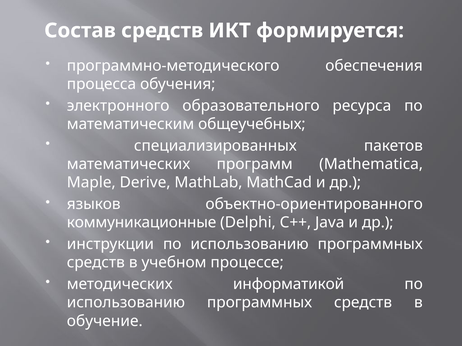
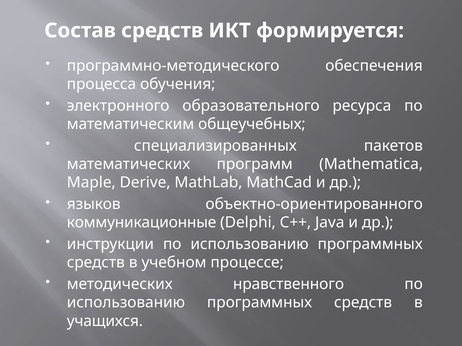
информатикой: информатикой -> нравственного (289, 284)
обучение: обучение -> учащихся (105, 321)
